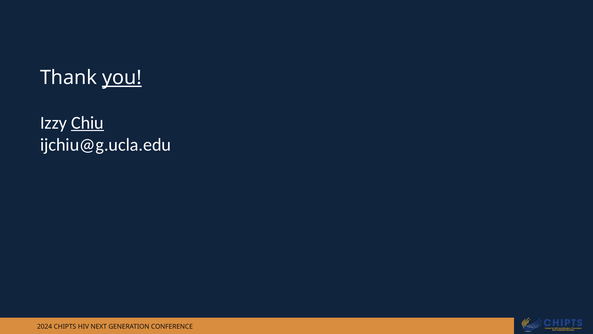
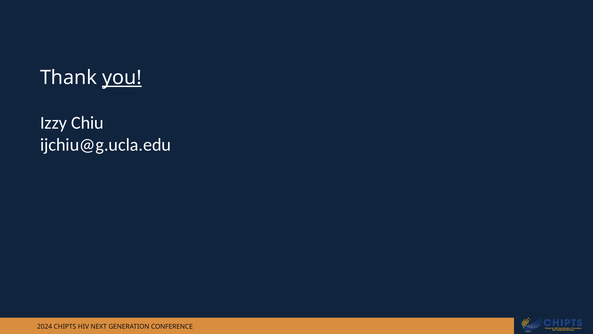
Chiu underline: present -> none (87, 123)
